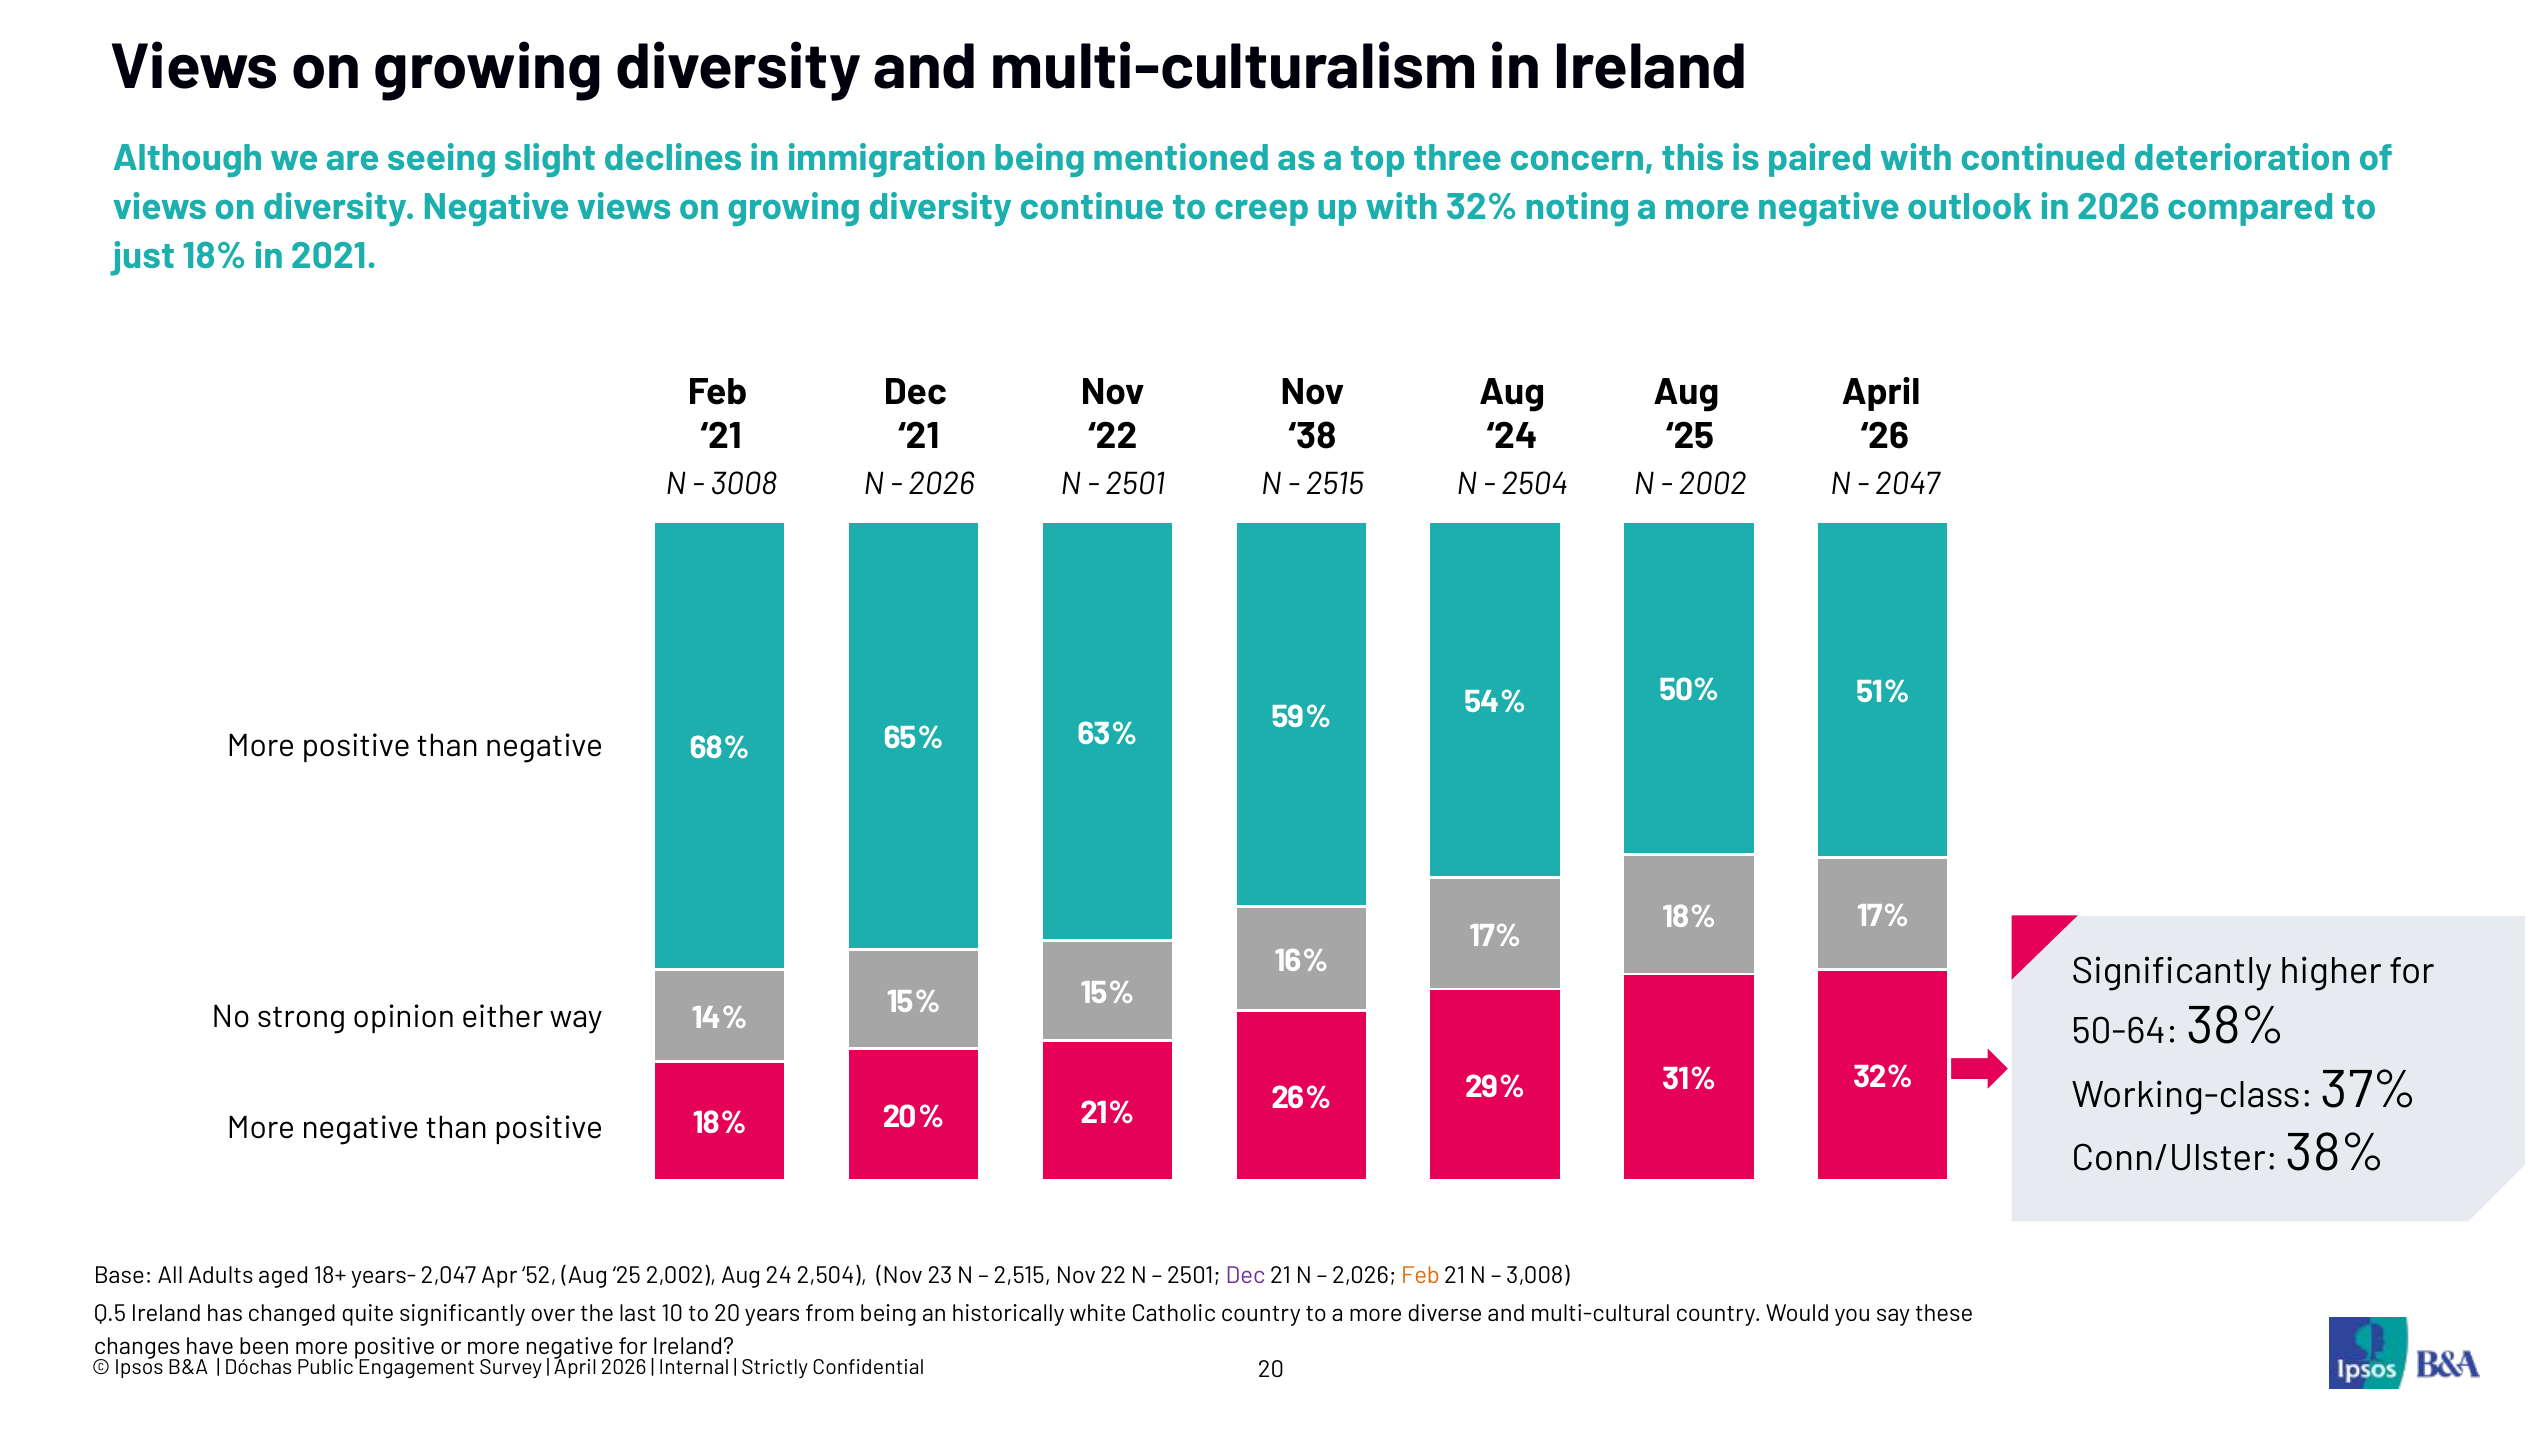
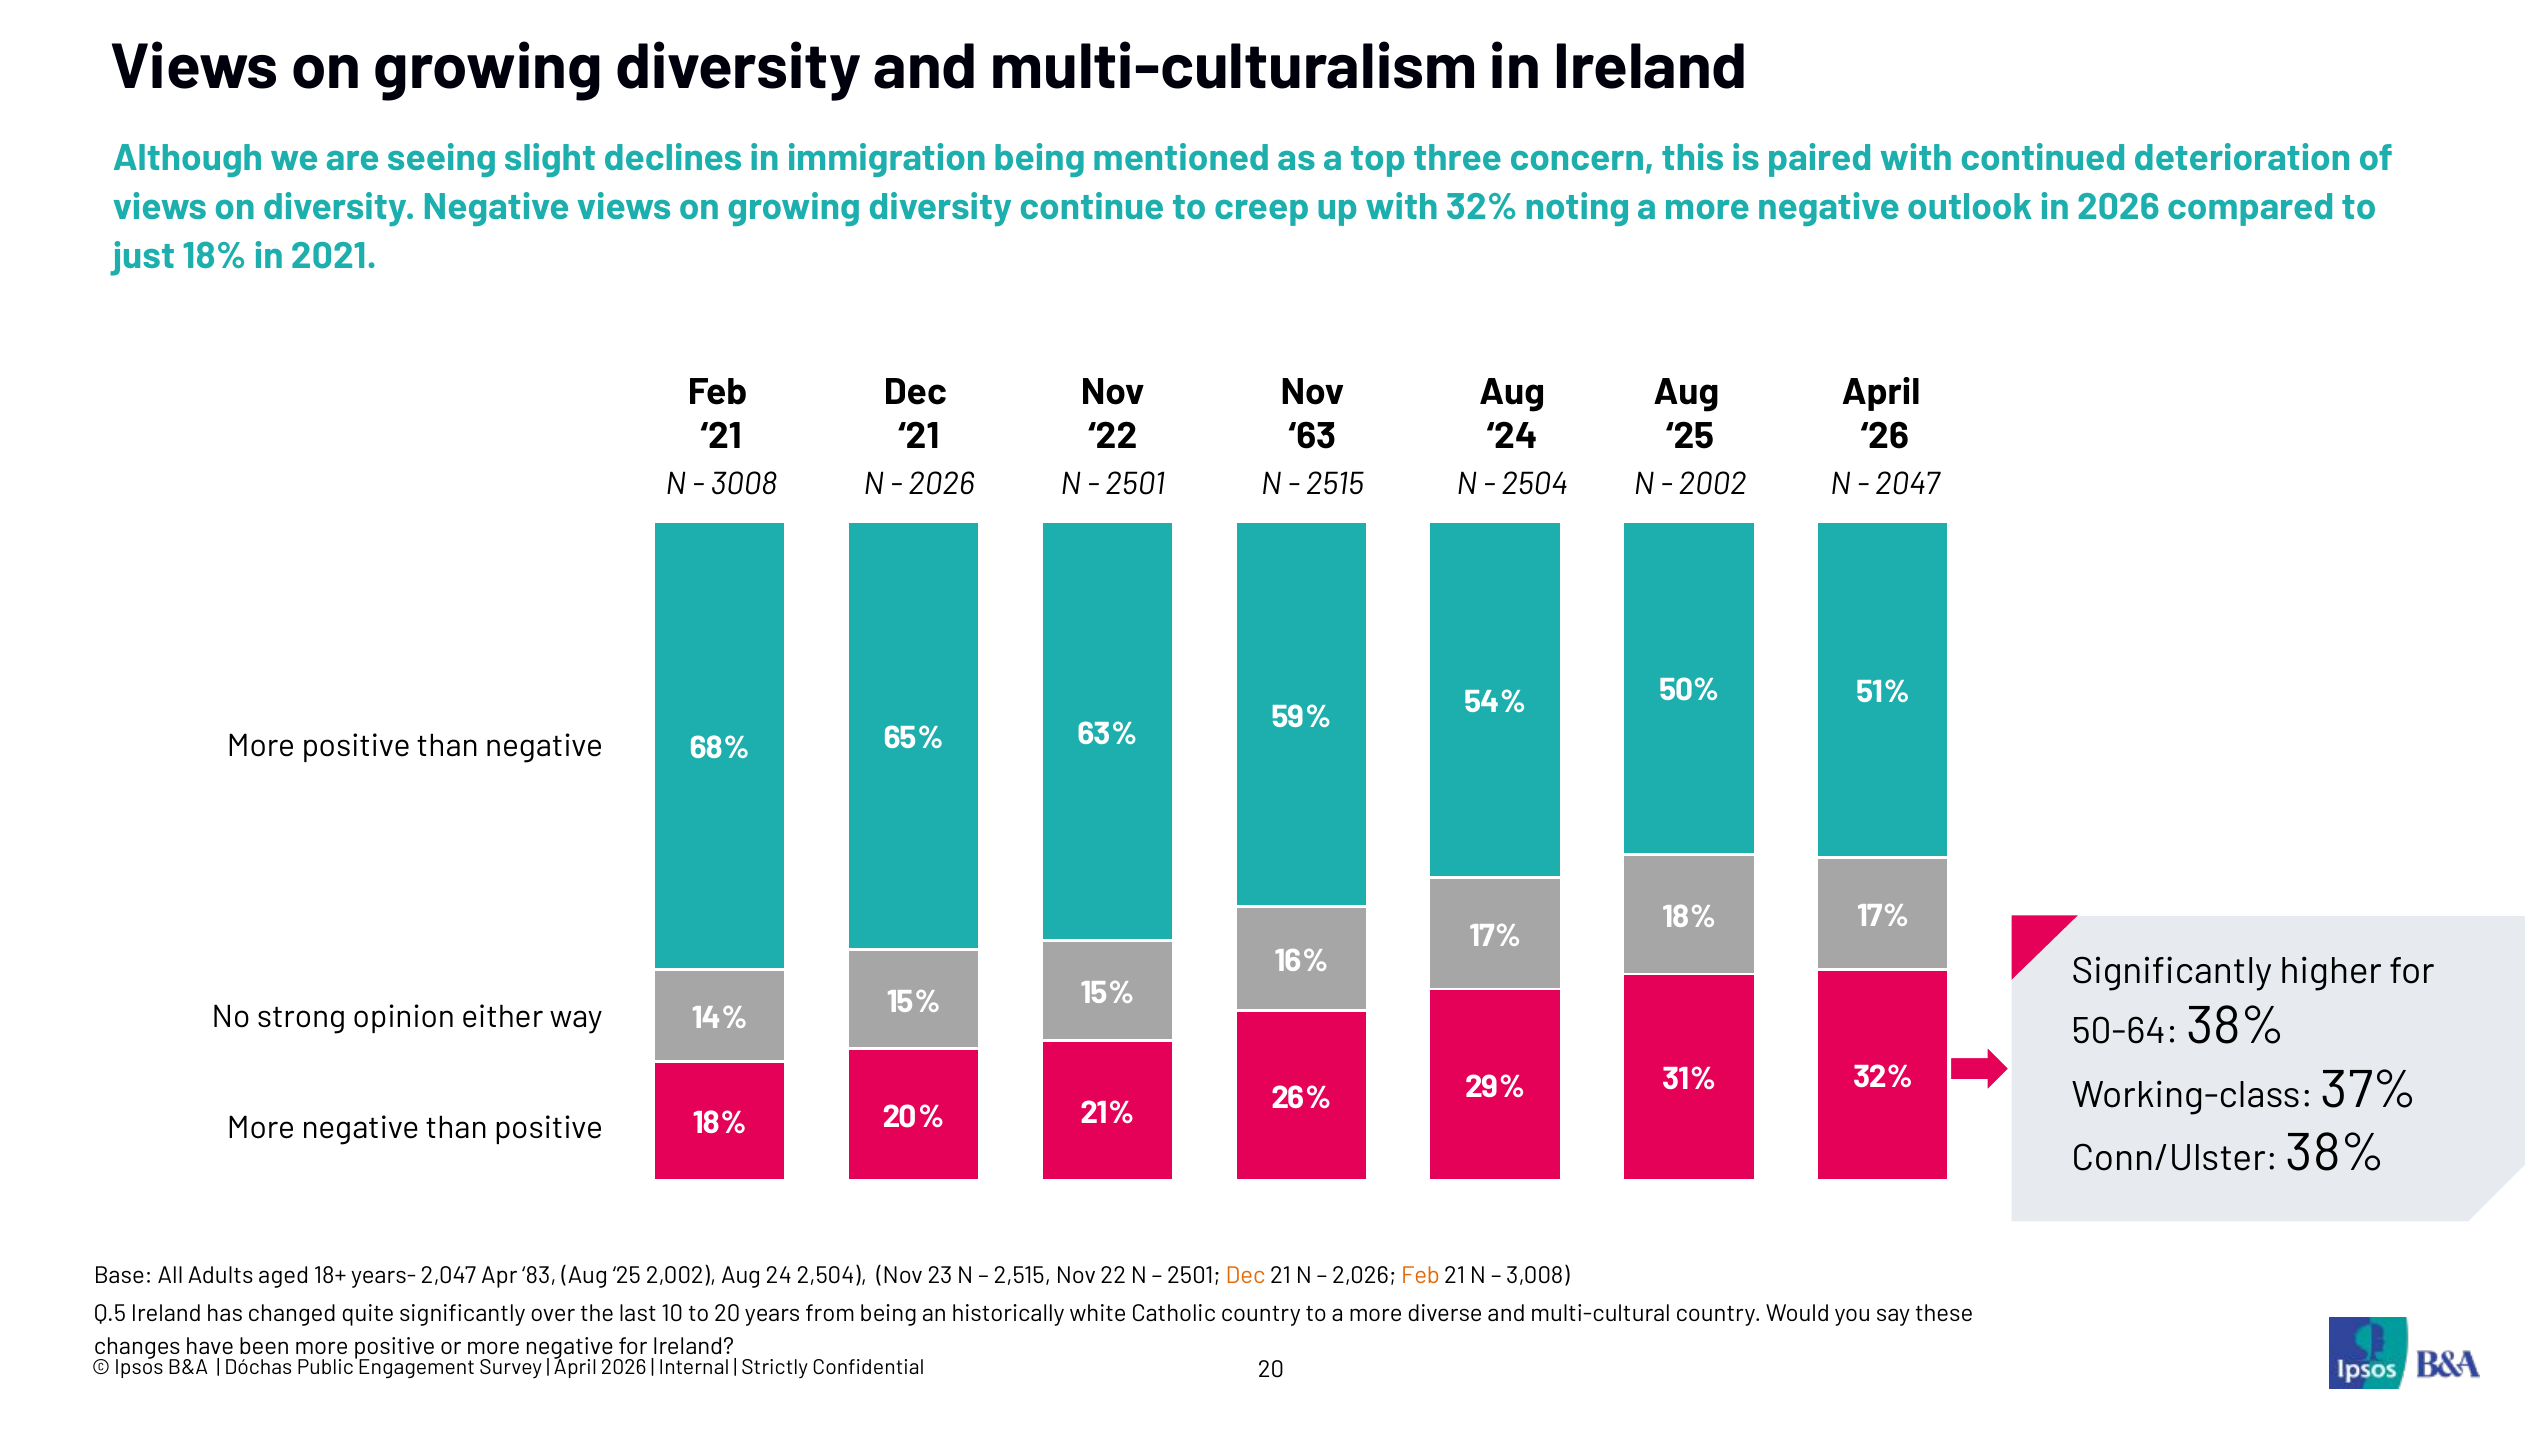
38: 38 -> 63 (1312, 437)
52: 52 -> 83 (539, 1275)
Dec colour: purple -> orange (1246, 1275)
